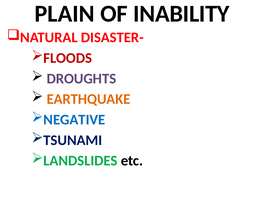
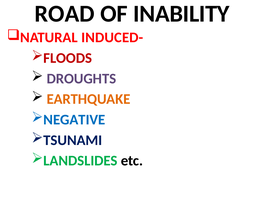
PLAIN: PLAIN -> ROAD (65, 14)
DISASTER-: DISASTER- -> INDUCED- (112, 38)
